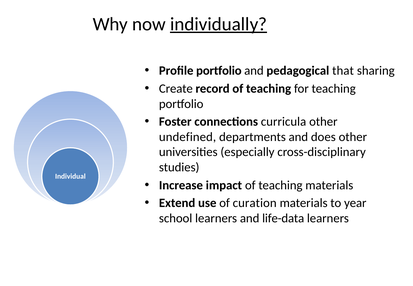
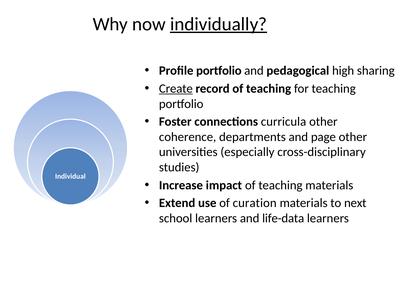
that: that -> high (343, 71)
Create underline: none -> present (176, 89)
undefined: undefined -> coherence (188, 137)
does: does -> page (323, 137)
year: year -> next (355, 203)
